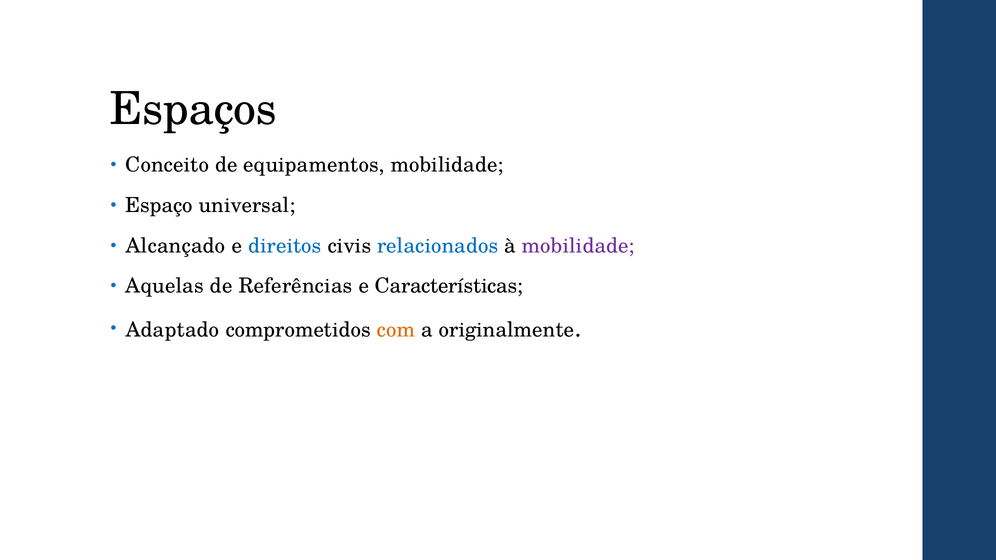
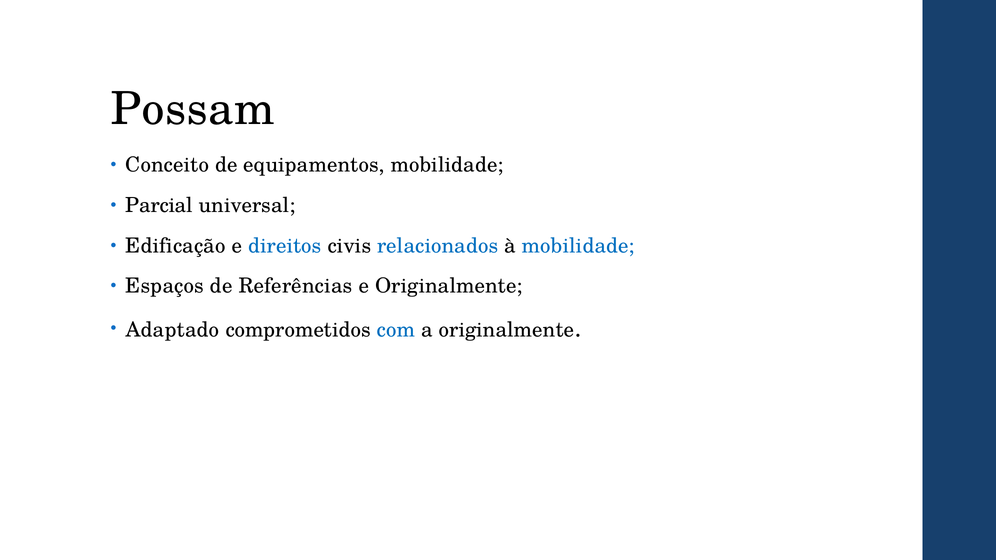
Espaços: Espaços -> Possam (193, 109)
Espaço: Espaço -> Parcial (159, 206)
Alcançado: Alcançado -> Edificação (176, 246)
mobilidade colour: purple -> blue (578, 246)
Aquelas: Aquelas -> Espaços (165, 286)
e Características: Características -> Originalmente (449, 286)
com colour: orange -> blue (396, 330)
